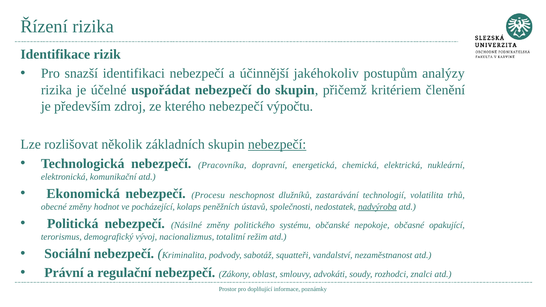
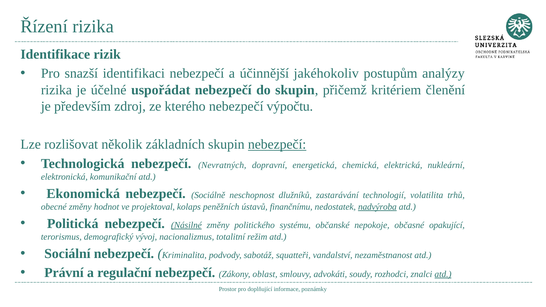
Pracovníka: Pracovníka -> Nevratných (222, 165)
Procesu: Procesu -> Sociálně (208, 195)
pocházející: pocházející -> projektoval (153, 207)
společnosti: společnosti -> finančnímu (291, 207)
Násilné underline: none -> present (186, 225)
atd underline: none -> present (443, 274)
